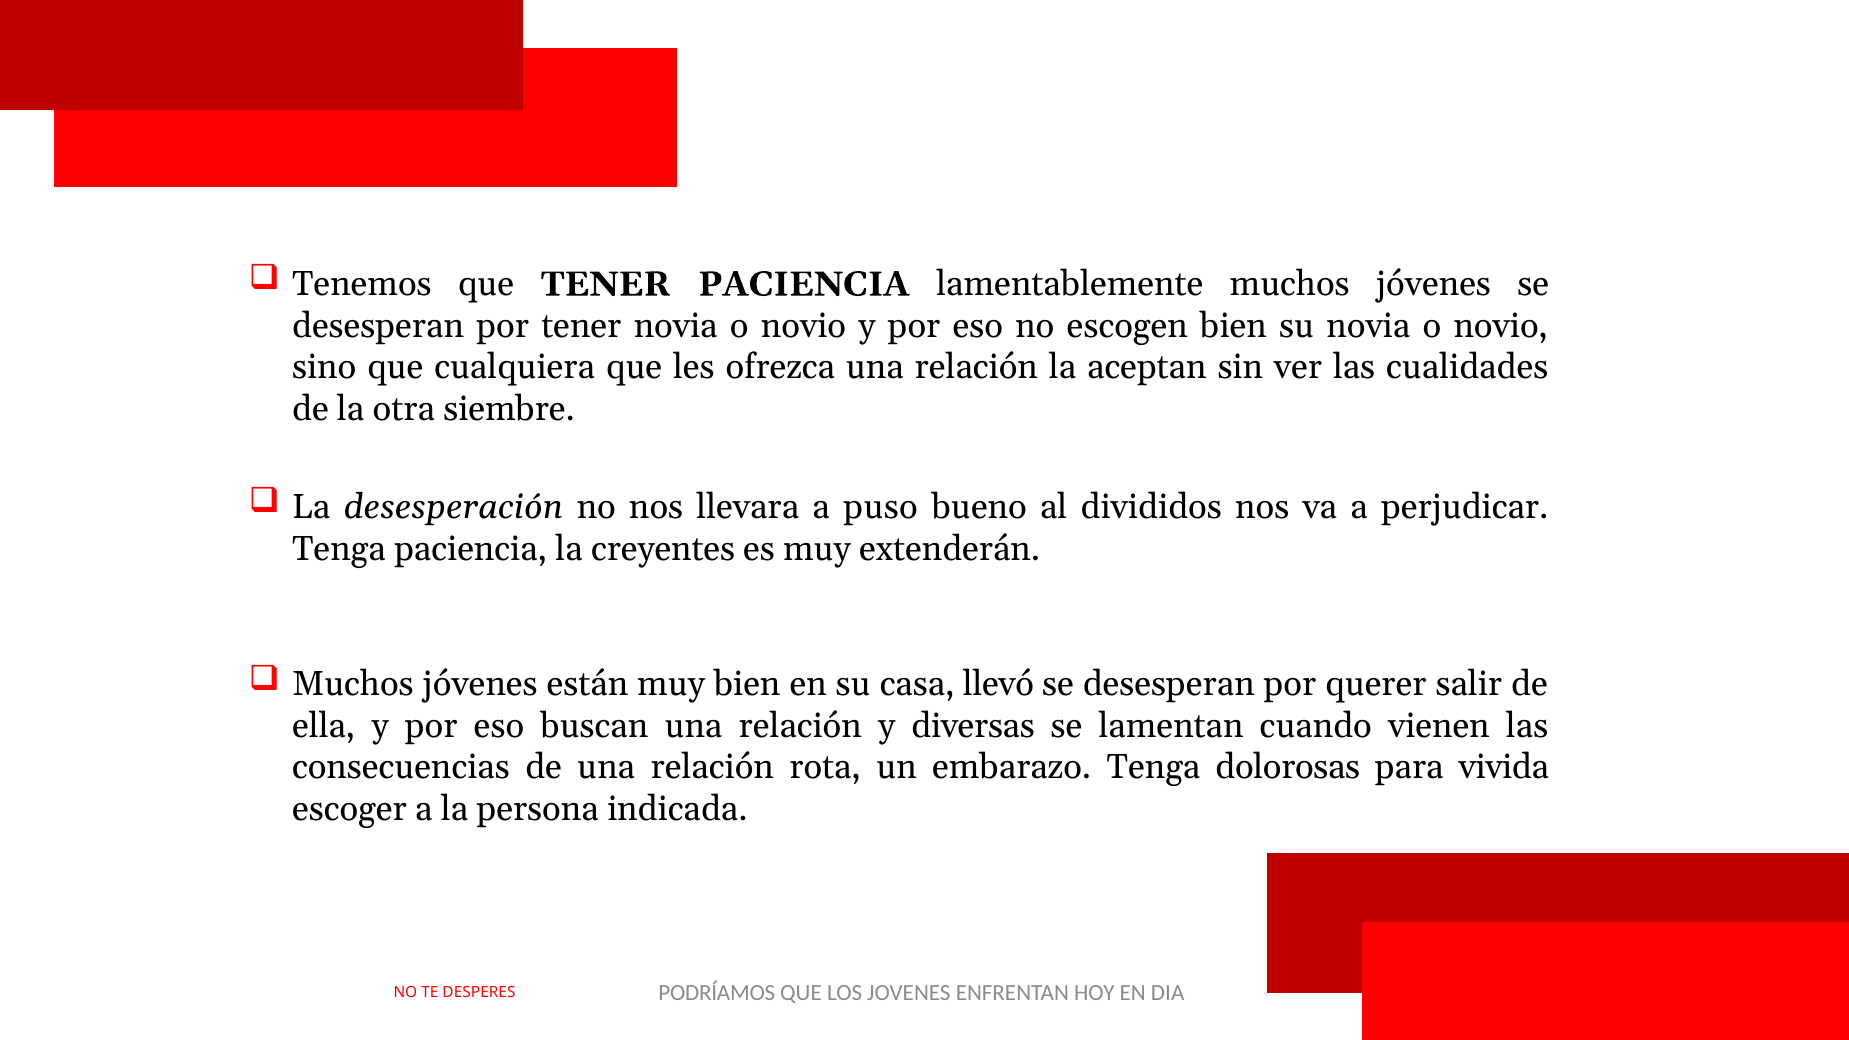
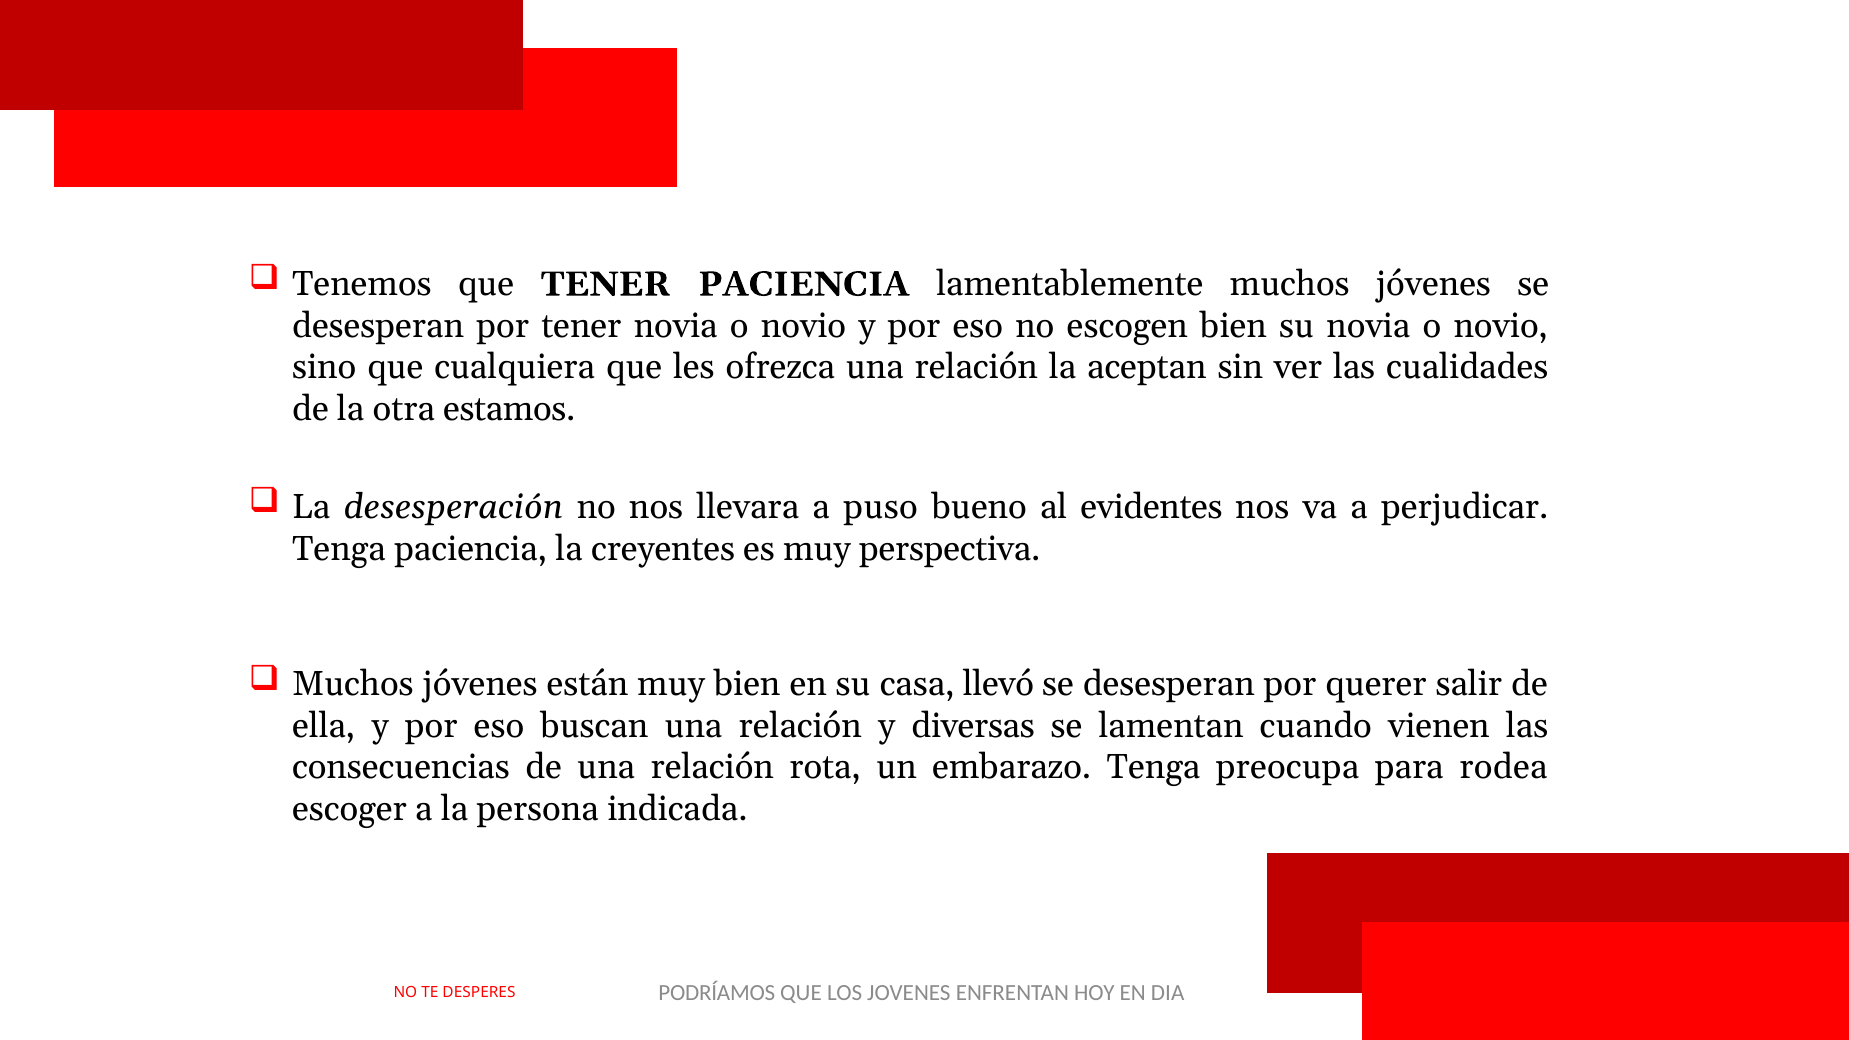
siembre: siembre -> estamos (509, 409)
divididos: divididos -> evidentes (1151, 507)
extenderán: extenderán -> perspectiva (950, 549)
dolorosas: dolorosas -> preocupa (1288, 767)
vivida: vivida -> rodea (1504, 767)
